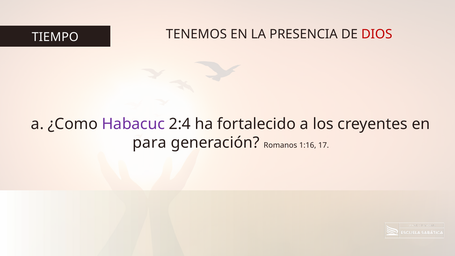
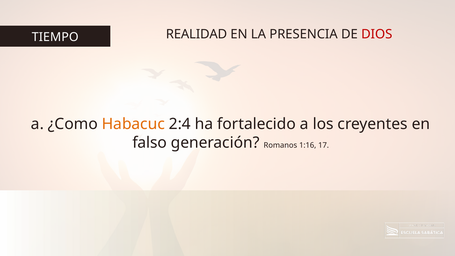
TENEMOS: TENEMOS -> REALIDAD (197, 34)
Habacuc colour: purple -> orange (133, 124)
para: para -> falso (150, 143)
